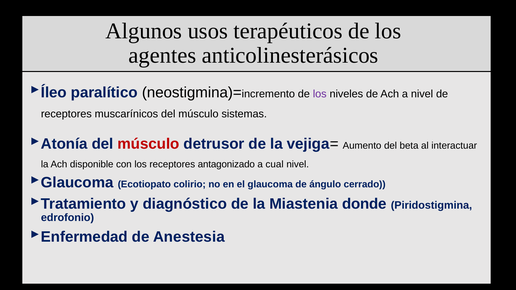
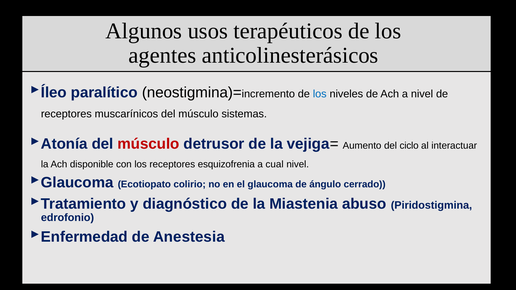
los colour: purple -> blue (320, 94)
beta: beta -> ciclo (409, 146)
antagonizado: antagonizado -> esquizofrenia (226, 164)
donde: donde -> abuso (364, 204)
